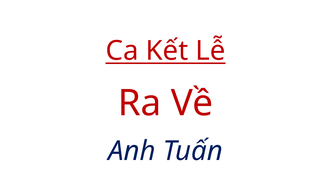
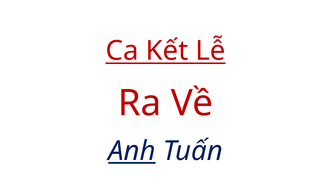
Anh underline: none -> present (132, 151)
